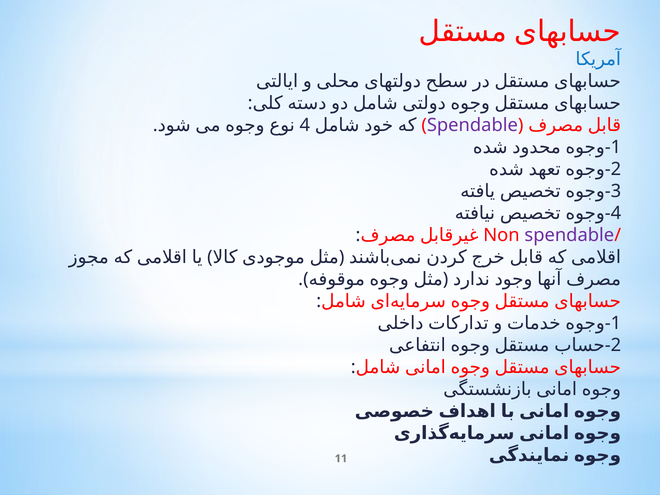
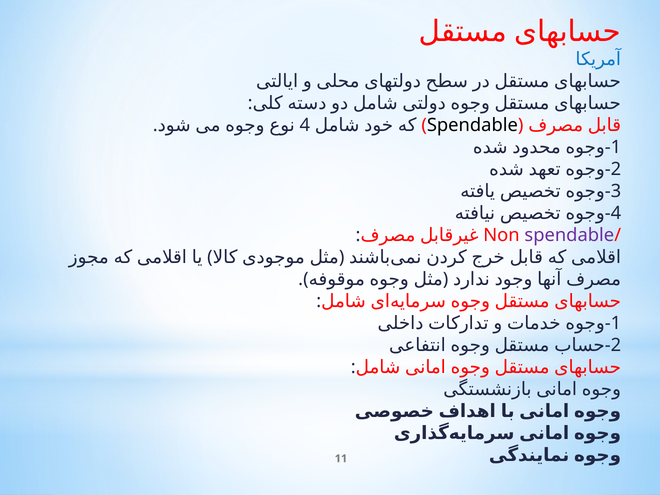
Spendable colour: purple -> black (472, 125)
